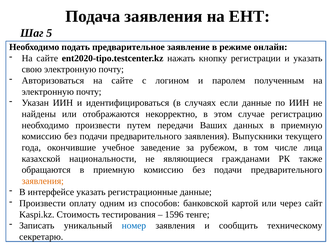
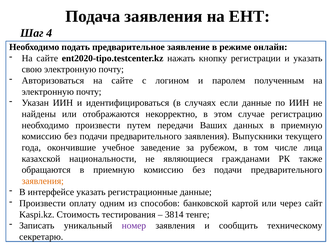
5: 5 -> 4 (49, 33)
1596: 1596 -> 3814 (174, 215)
номер colour: blue -> purple (134, 226)
